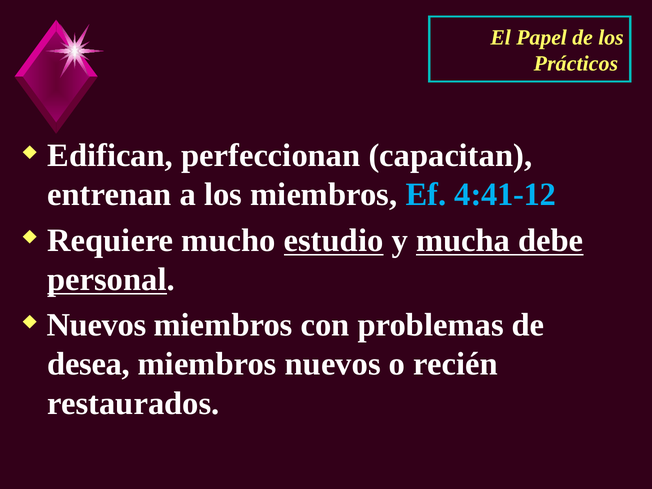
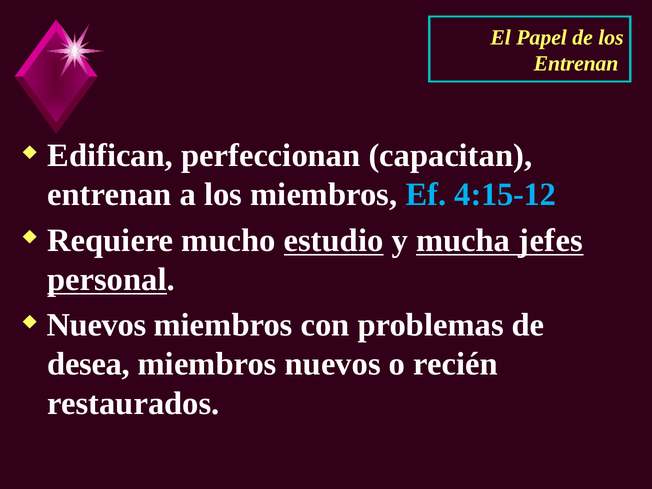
Prácticos: Prácticos -> Entrenan (576, 63)
4:41-12: 4:41-12 -> 4:15-12 (505, 195)
debe: debe -> jefes (551, 240)
